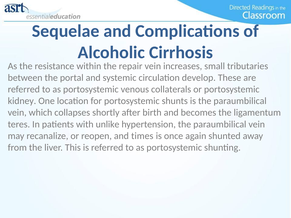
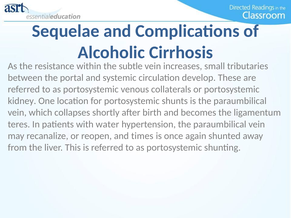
repair: repair -> subtle (131, 66)
unlike: unlike -> water (107, 124)
